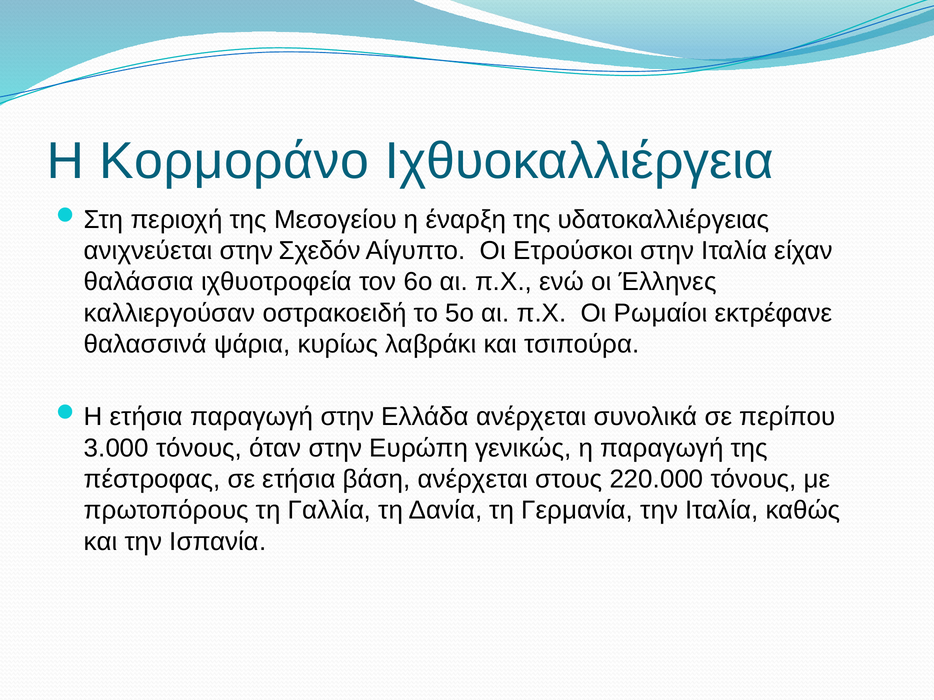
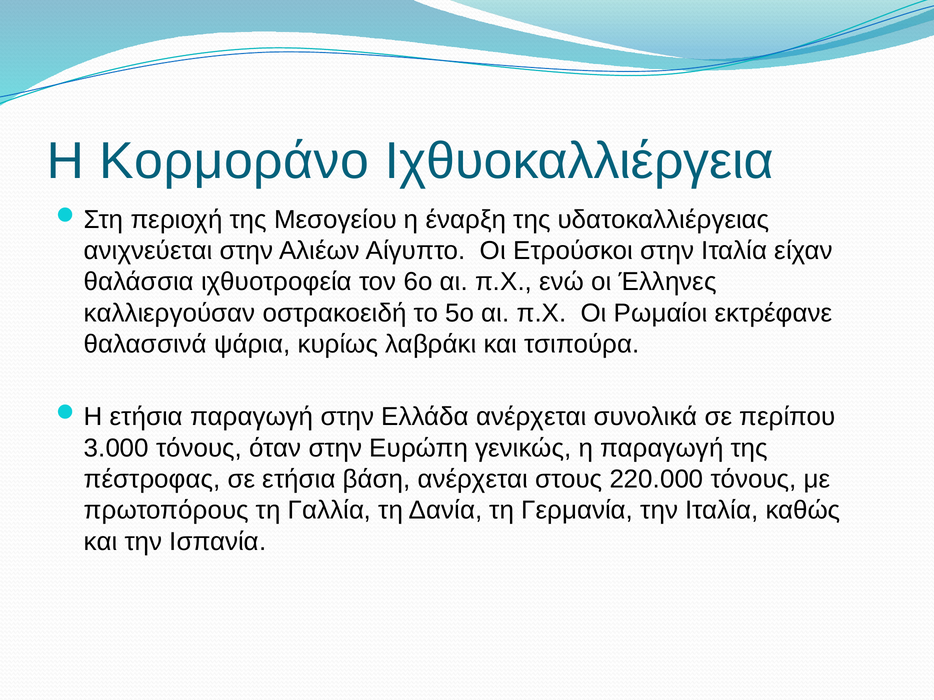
Σχεδόν: Σχεδόν -> Αλιέων (319, 251)
